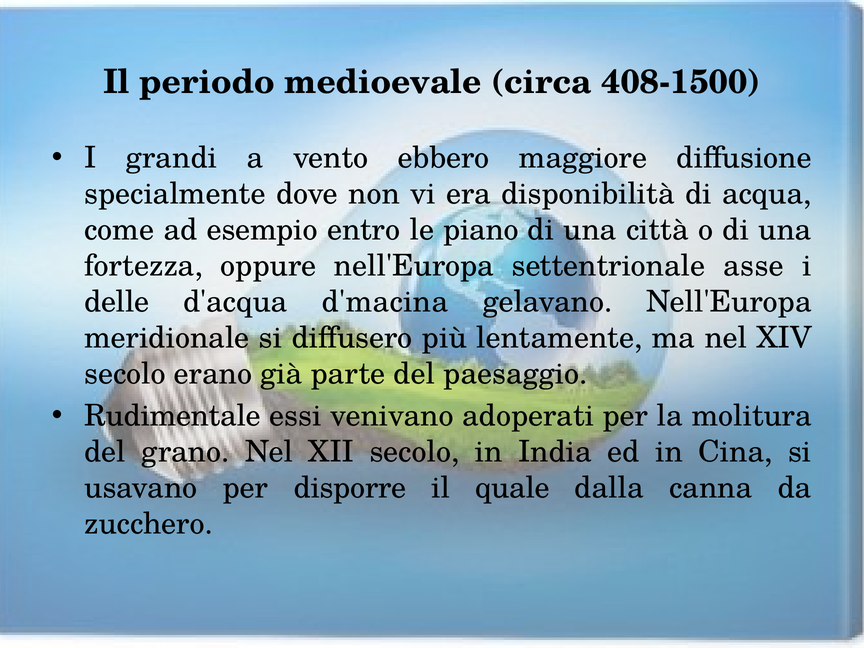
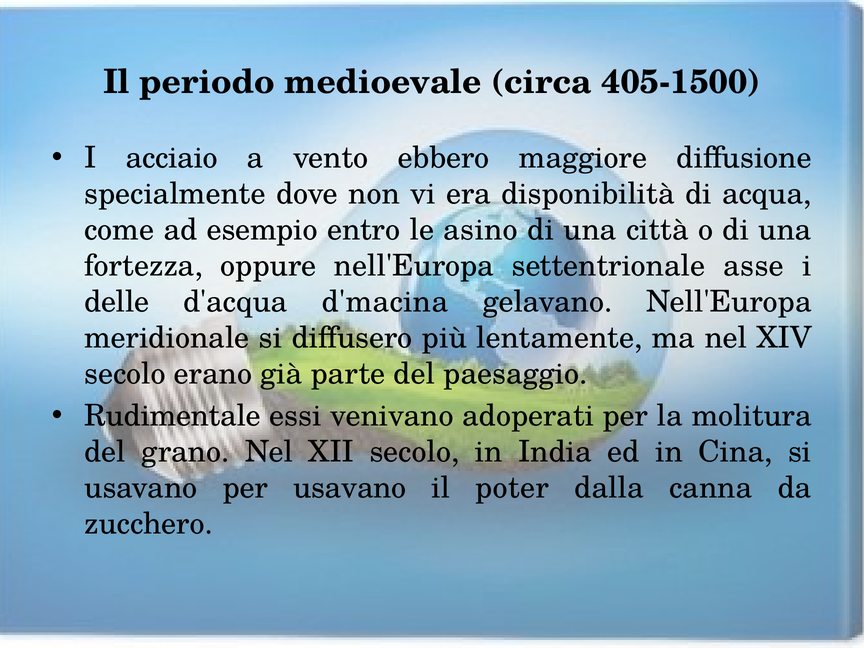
408-1500: 408-1500 -> 405-1500 (681, 82)
grandi: grandi -> acciaio (172, 158)
piano: piano -> asino (481, 230)
per disporre: disporre -> usavano (350, 488)
quale: quale -> poter (512, 488)
